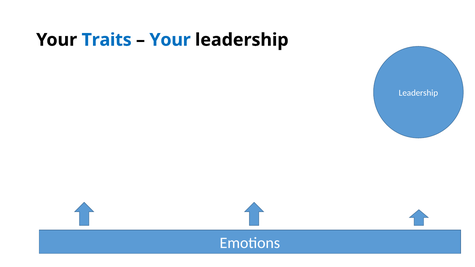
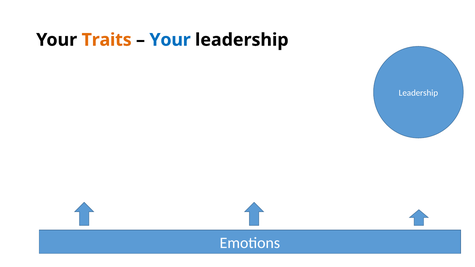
Traits colour: blue -> orange (107, 40)
